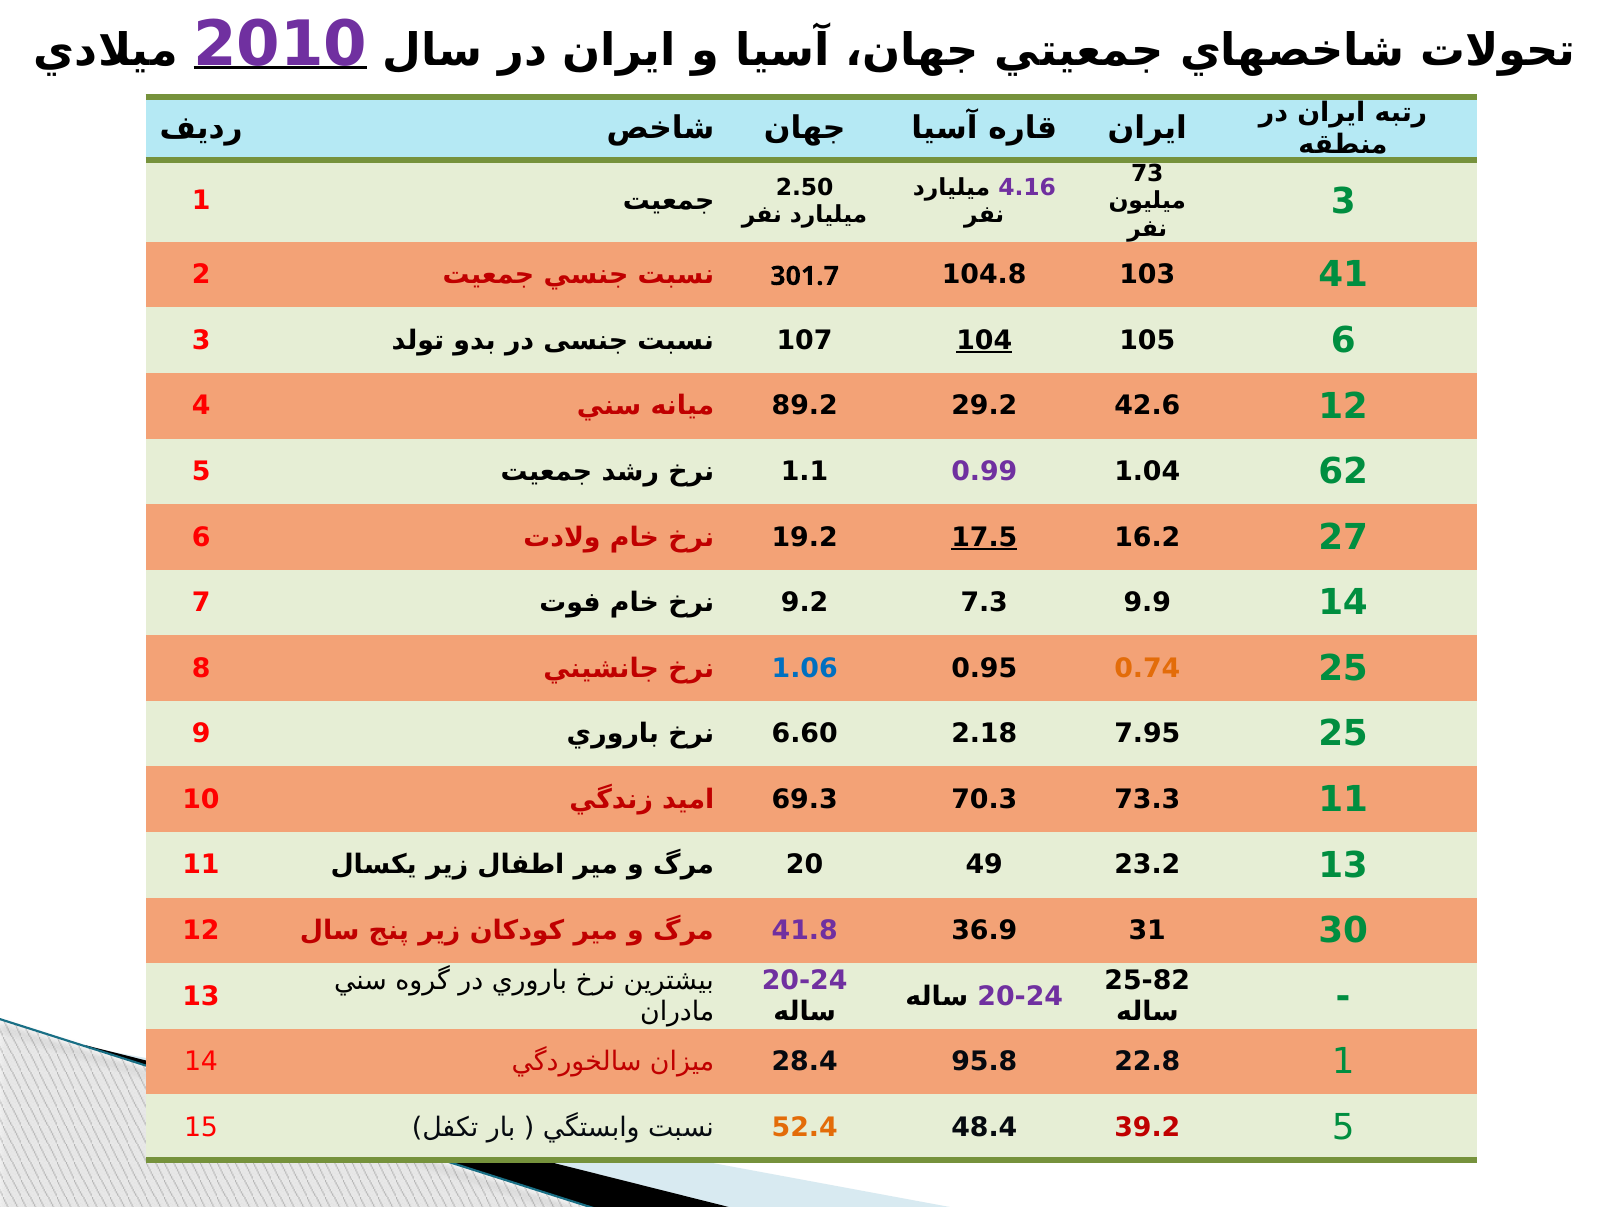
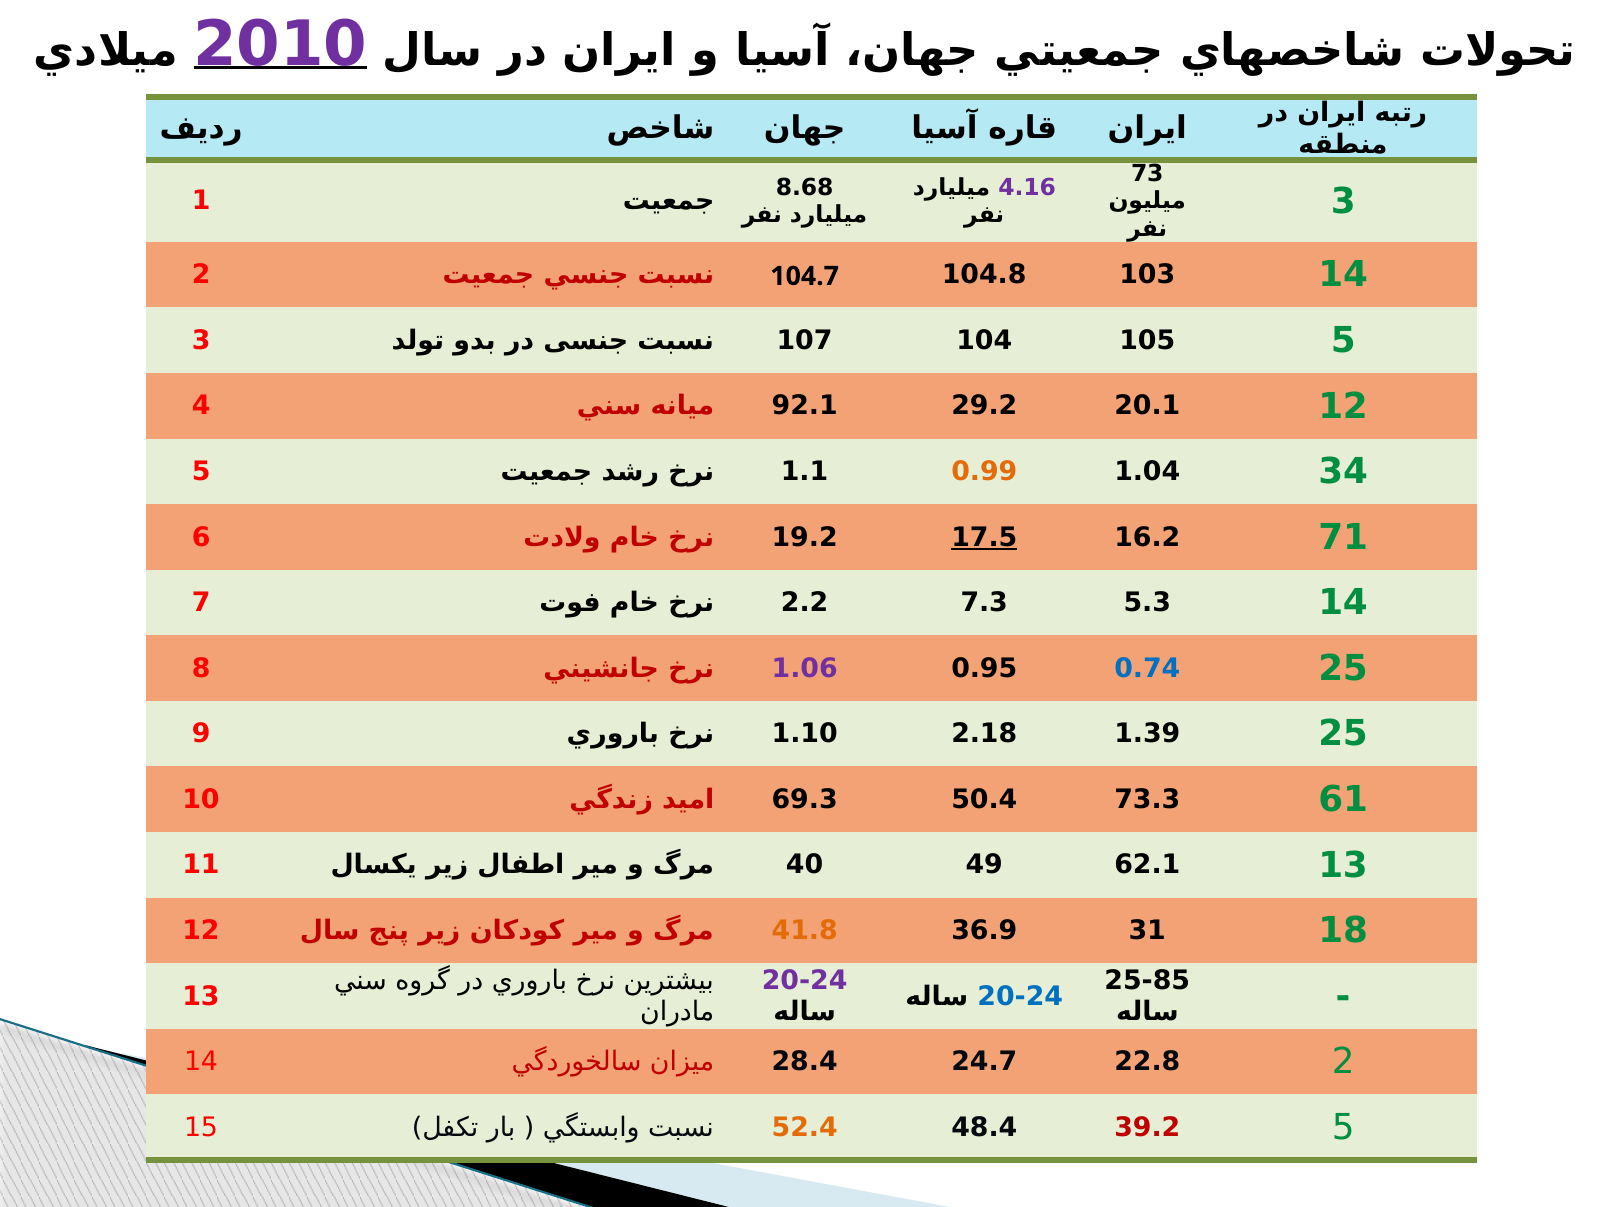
2.50: 2.50 -> 8.68 (805, 187)
301.7: 301.7 -> 104.7 (805, 276)
103 41: 41 -> 14 (1343, 275)
104 underline: present -> none (984, 341)
105 6: 6 -> 5 (1343, 341)
89.2: 89.2 -> 92.1 (805, 406)
42.6: 42.6 -> 20.1 (1147, 406)
0.99 colour: purple -> orange (984, 472)
62: 62 -> 34 (1343, 472)
27: 27 -> 71 (1343, 538)
9.2: 9.2 -> 2.2 (805, 603)
9.9: 9.9 -> 5.3 (1147, 603)
1.06 colour: blue -> purple (805, 669)
0.74 colour: orange -> blue (1147, 669)
6.60: 6.60 -> 1.10 (805, 734)
7.95: 7.95 -> 1.39 (1147, 734)
70.3: 70.3 -> 50.4 (984, 800)
73.3 11: 11 -> 61 (1343, 800)
20: 20 -> 40 (805, 865)
23.2: 23.2 -> 62.1 (1147, 865)
41.8 colour: purple -> orange (805, 931)
30: 30 -> 18 (1343, 931)
25-82: 25-82 -> 25-85 (1147, 981)
20-24 colour: purple -> blue (1020, 997)
95.8: 95.8 -> 24.7 (984, 1062)
22.8 1: 1 -> 2 (1343, 1062)
